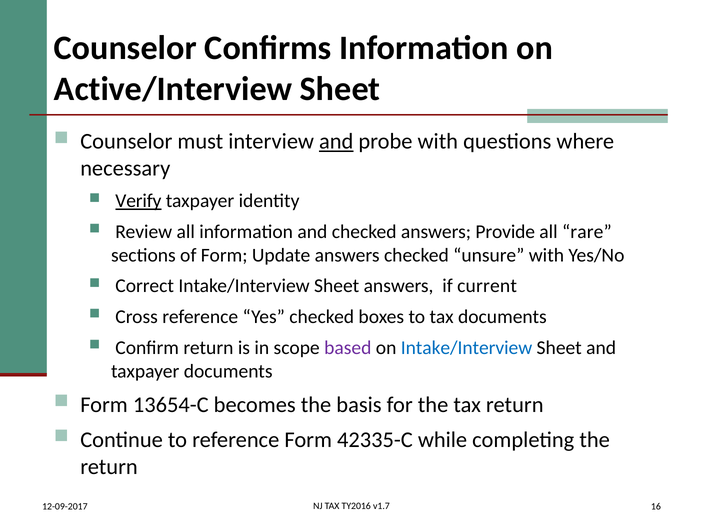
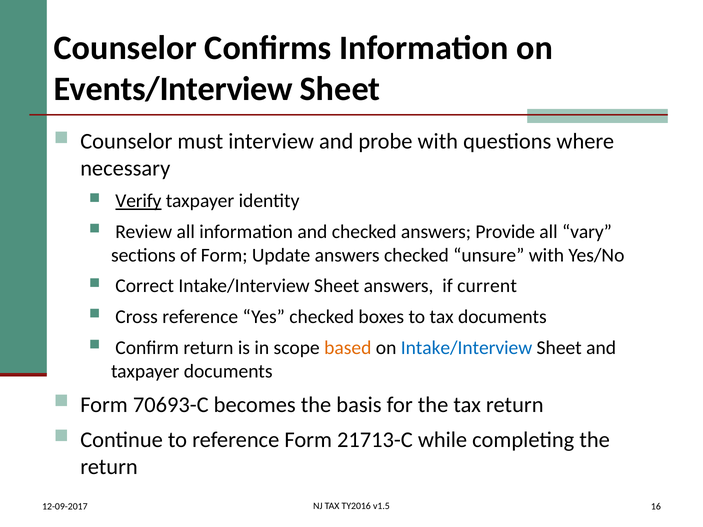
Active/Interview: Active/Interview -> Events/Interview (173, 89)
and underline: present -> none (336, 142)
rare: rare -> vary (587, 232)
based colour: purple -> orange (348, 348)
13654-C: 13654-C -> 70693-C (171, 405)
42335-C: 42335-C -> 21713-C (375, 440)
v1.7: v1.7 -> v1.5 (381, 506)
